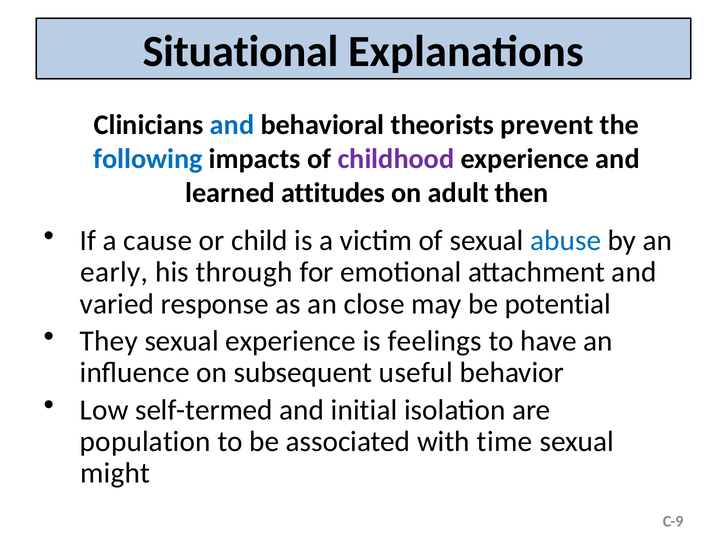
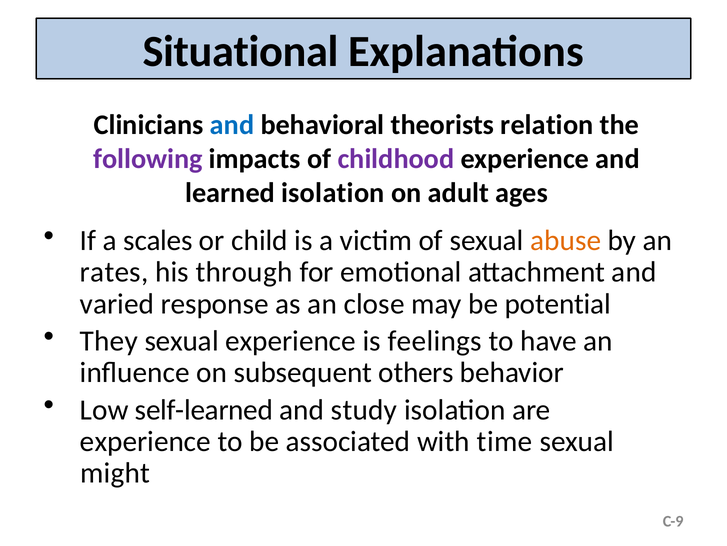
prevent: prevent -> relation (547, 125)
following colour: blue -> purple (148, 159)
learned attitudes: attitudes -> isolation (333, 193)
then: then -> ages (522, 193)
cause: cause -> scales (158, 240)
abuse colour: blue -> orange (566, 240)
early: early -> rates (114, 272)
useful: useful -> others (416, 372)
self-termed: self-termed -> self-learned (204, 409)
initial: initial -> study (364, 409)
population: population -> experience (145, 441)
